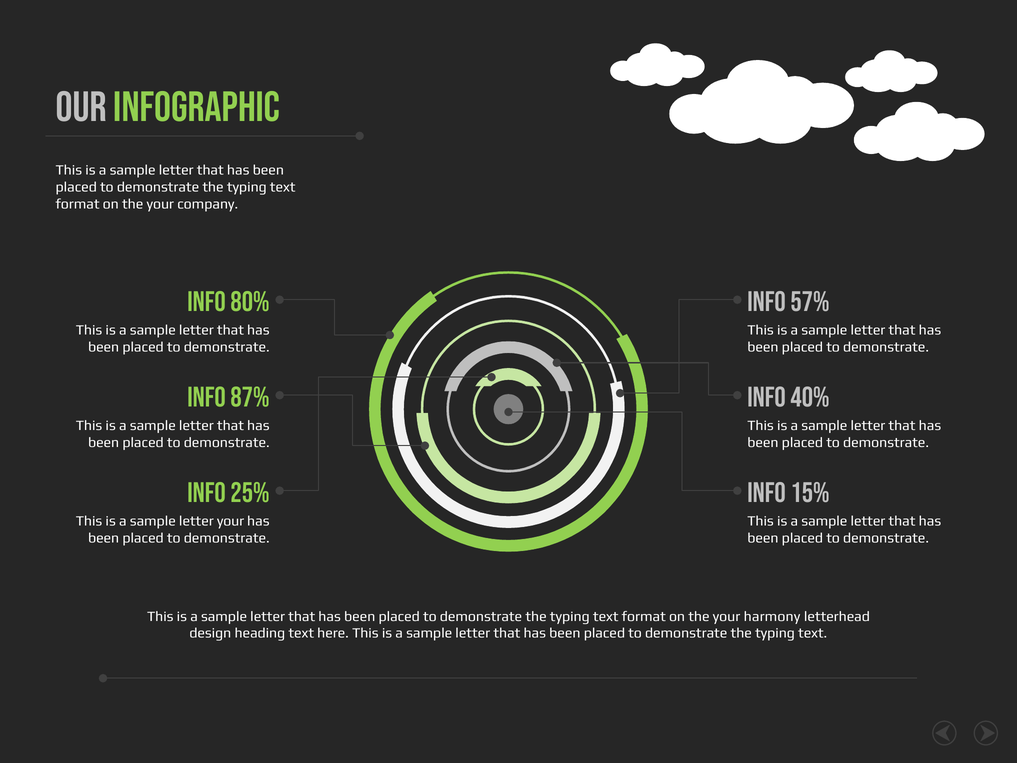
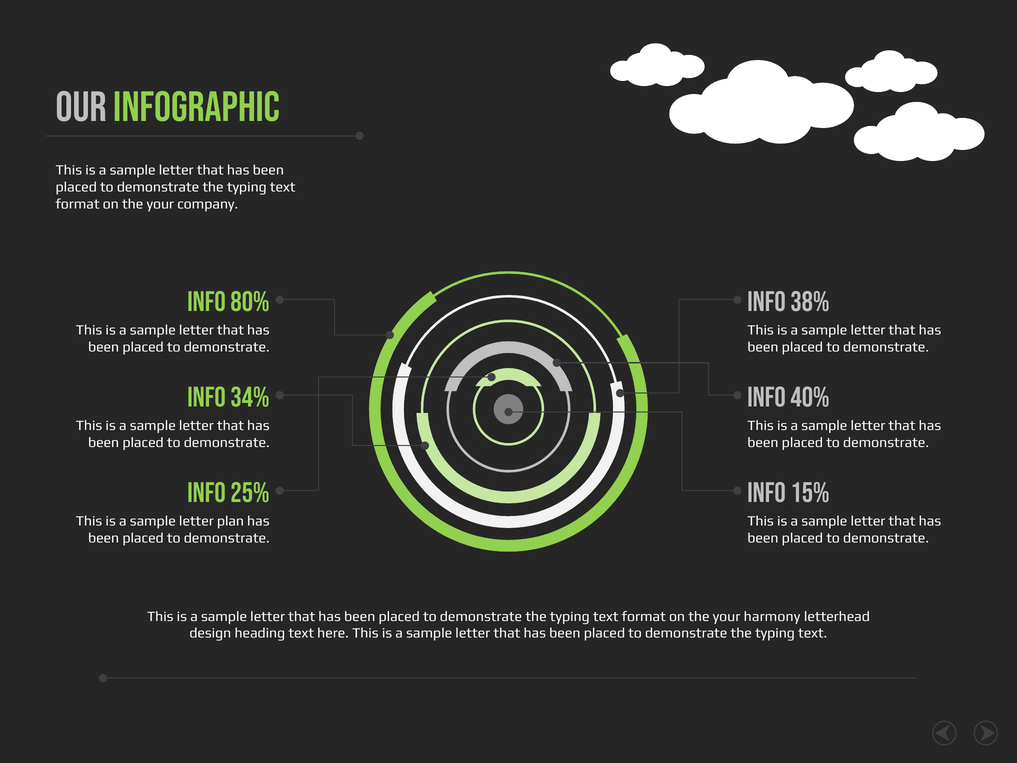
57%: 57% -> 38% (810, 302)
87%: 87% -> 34% (250, 397)
letter your: your -> plan (231, 521)
